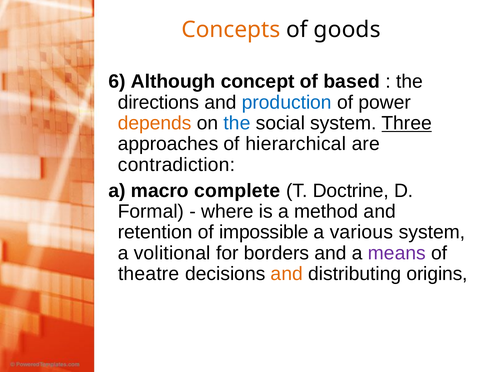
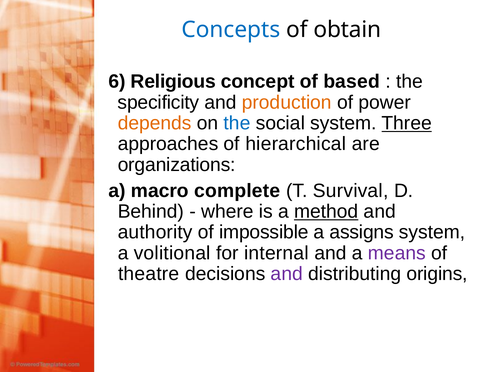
Concepts colour: orange -> blue (231, 30)
goods: goods -> obtain (347, 30)
Although: Although -> Religious (173, 82)
directions: directions -> specificity (158, 102)
production colour: blue -> orange (287, 102)
contradiction: contradiction -> organizations (177, 165)
Doctrine: Doctrine -> Survival (351, 191)
Formal: Formal -> Behind (151, 212)
method underline: none -> present (326, 212)
retention: retention -> authority (155, 232)
various: various -> assigns (362, 232)
borders: borders -> internal (276, 253)
and colour: orange -> purple (287, 274)
